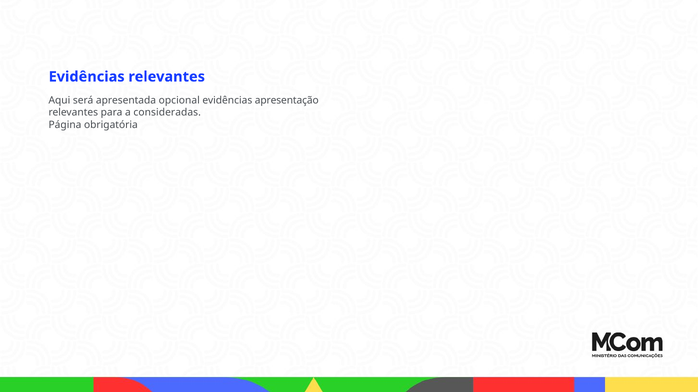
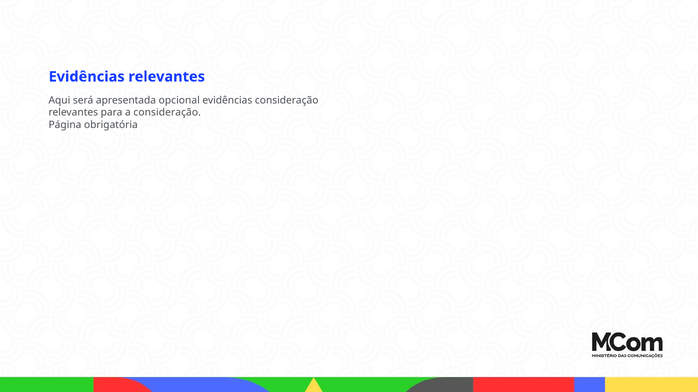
evidências apresentação: apresentação -> consideração (287, 100)
a consideradas: consideradas -> consideração (167, 113)
